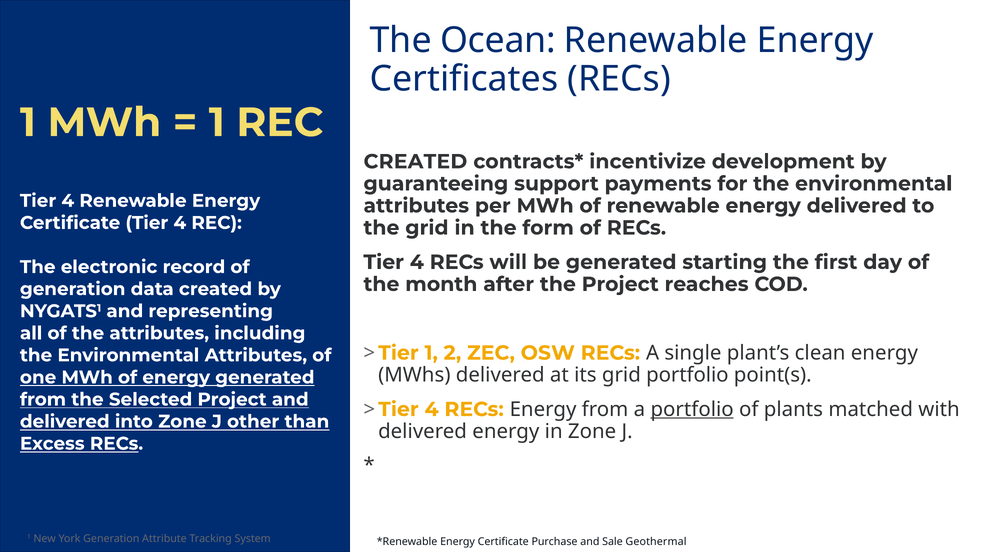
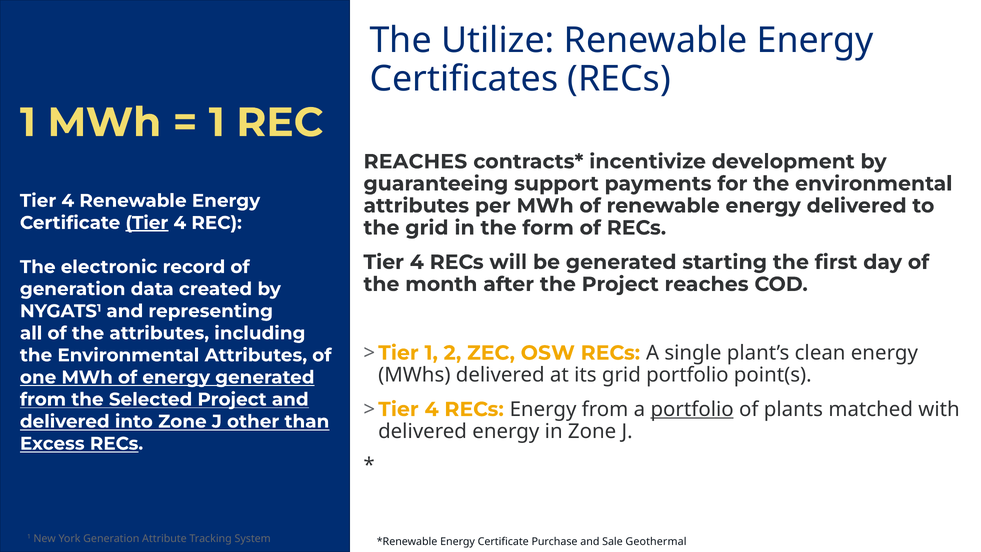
Ocean: Ocean -> Utilize (498, 40)
CREATED: CREATED -> REACHES (415, 162)
Tier underline: none -> present (147, 223)
